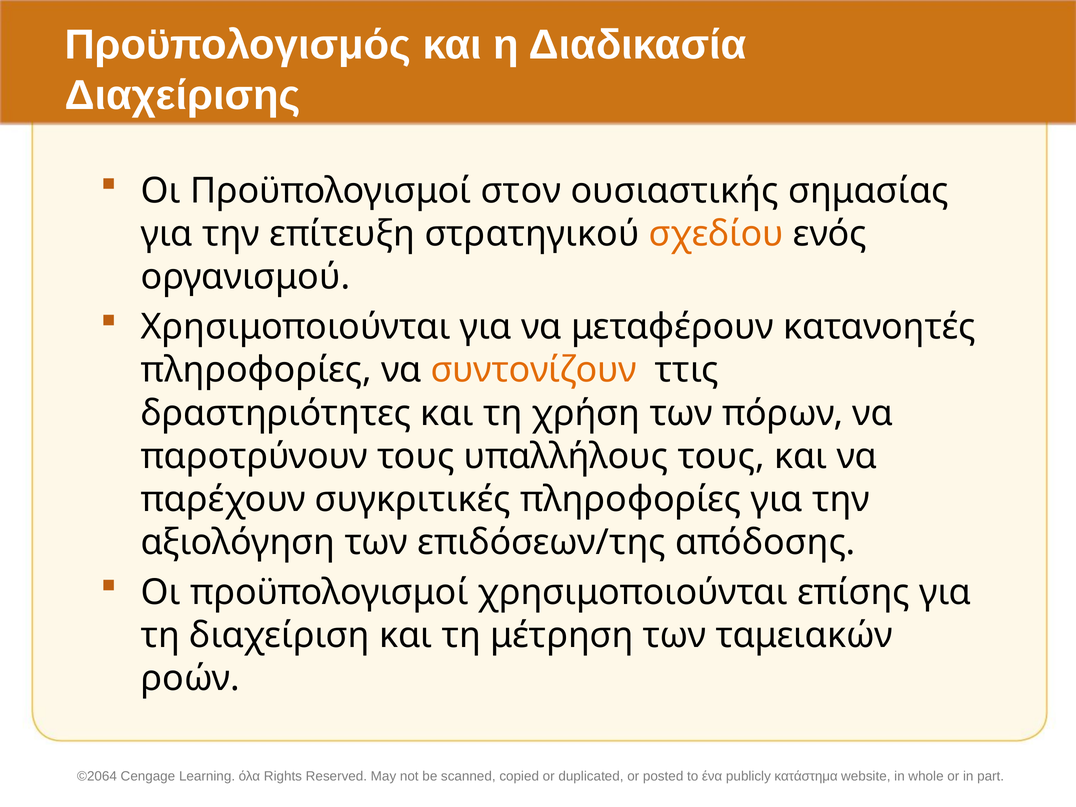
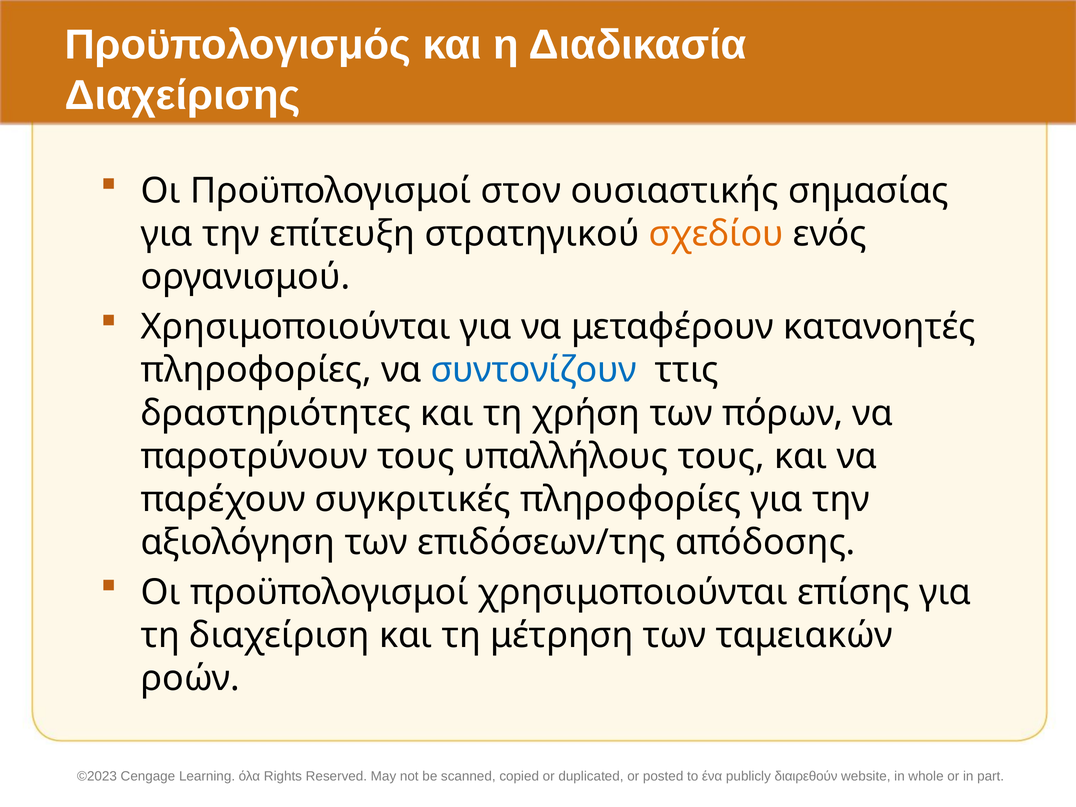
συντονίζουν colour: orange -> blue (534, 370)
©2064: ©2064 -> ©2023 (97, 777)
κατάστημα: κατάστημα -> διαιρεθούν (806, 777)
